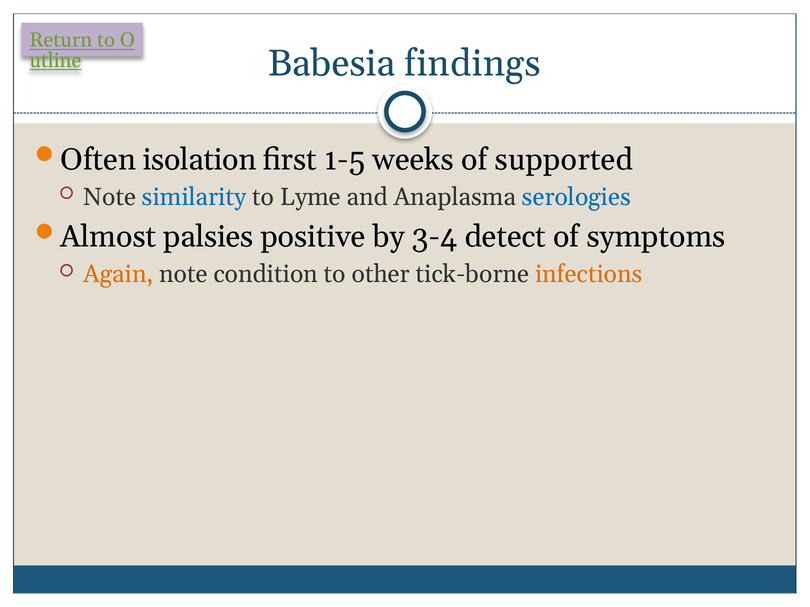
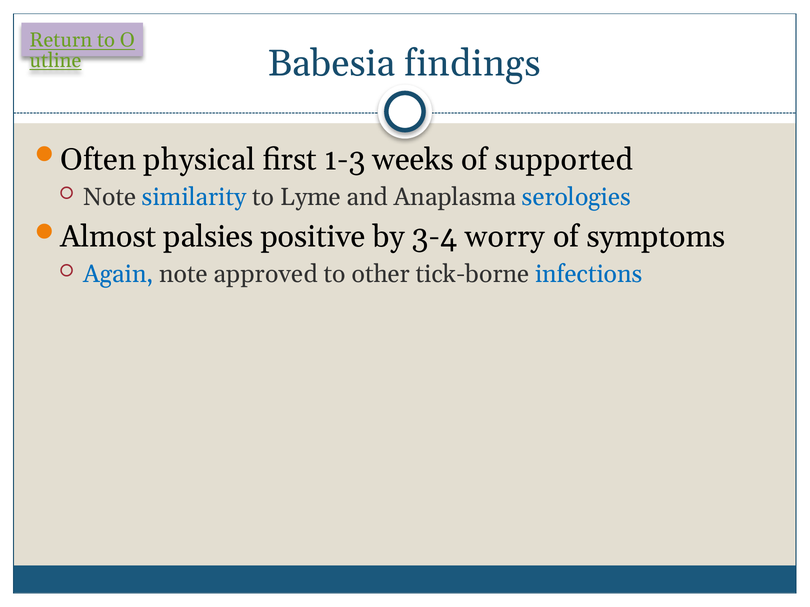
isolation: isolation -> physical (199, 160)
1-5: 1-5 -> 1-3 (345, 160)
detect: detect -> worry (505, 237)
Again colour: orange -> blue (118, 274)
condition: condition -> approved (266, 274)
infections colour: orange -> blue (589, 274)
